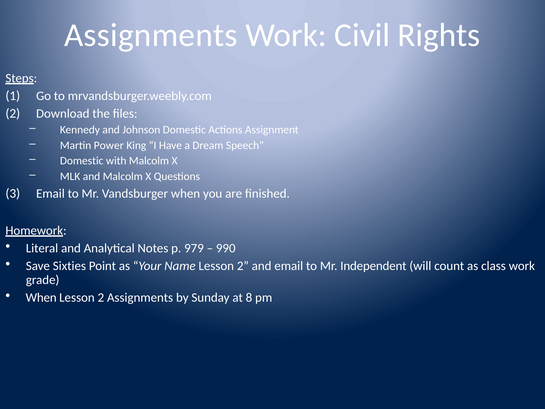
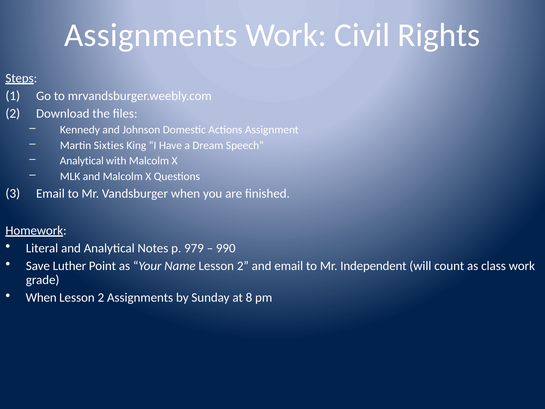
Power: Power -> Sixties (109, 145)
Domestic: Domestic -> Analytical (82, 161)
Sixties: Sixties -> Luther (69, 266)
